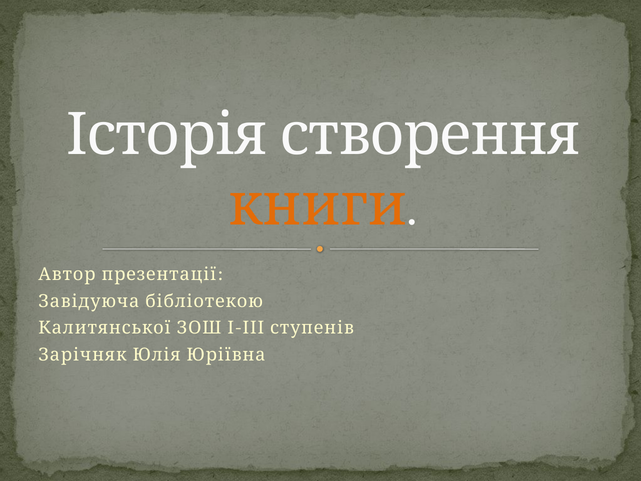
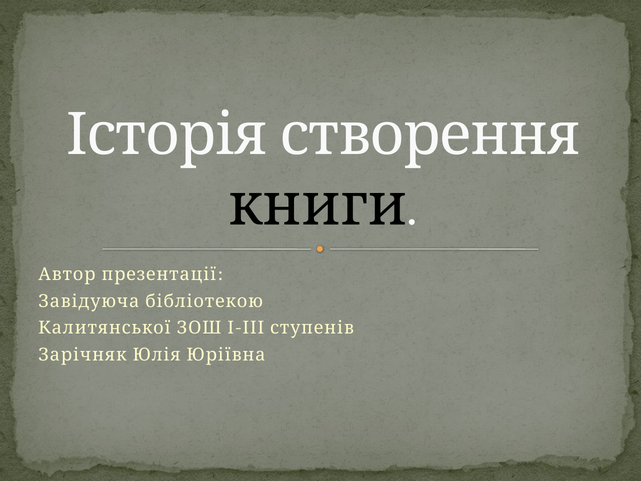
книги colour: orange -> black (318, 205)
